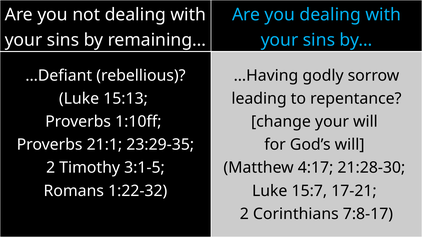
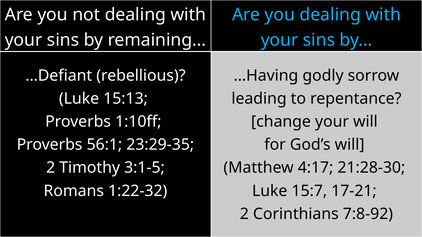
21:1: 21:1 -> 56:1 (104, 145)
7:8-17: 7:8-17 -> 7:8-92 (368, 214)
